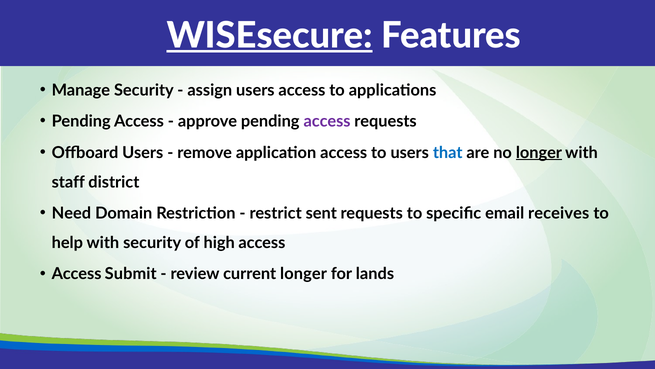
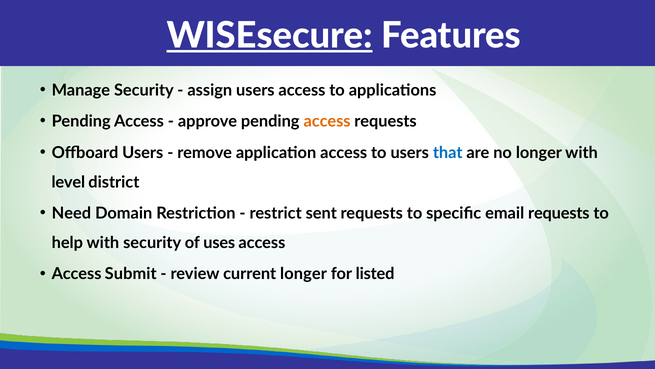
access colour: purple -> orange (327, 121)
longer underline: present -> none (539, 152)
staff: staff -> level (68, 182)
email receives: receives -> requests (559, 213)
high: high -> uses (219, 242)
lands: lands -> listed (375, 274)
